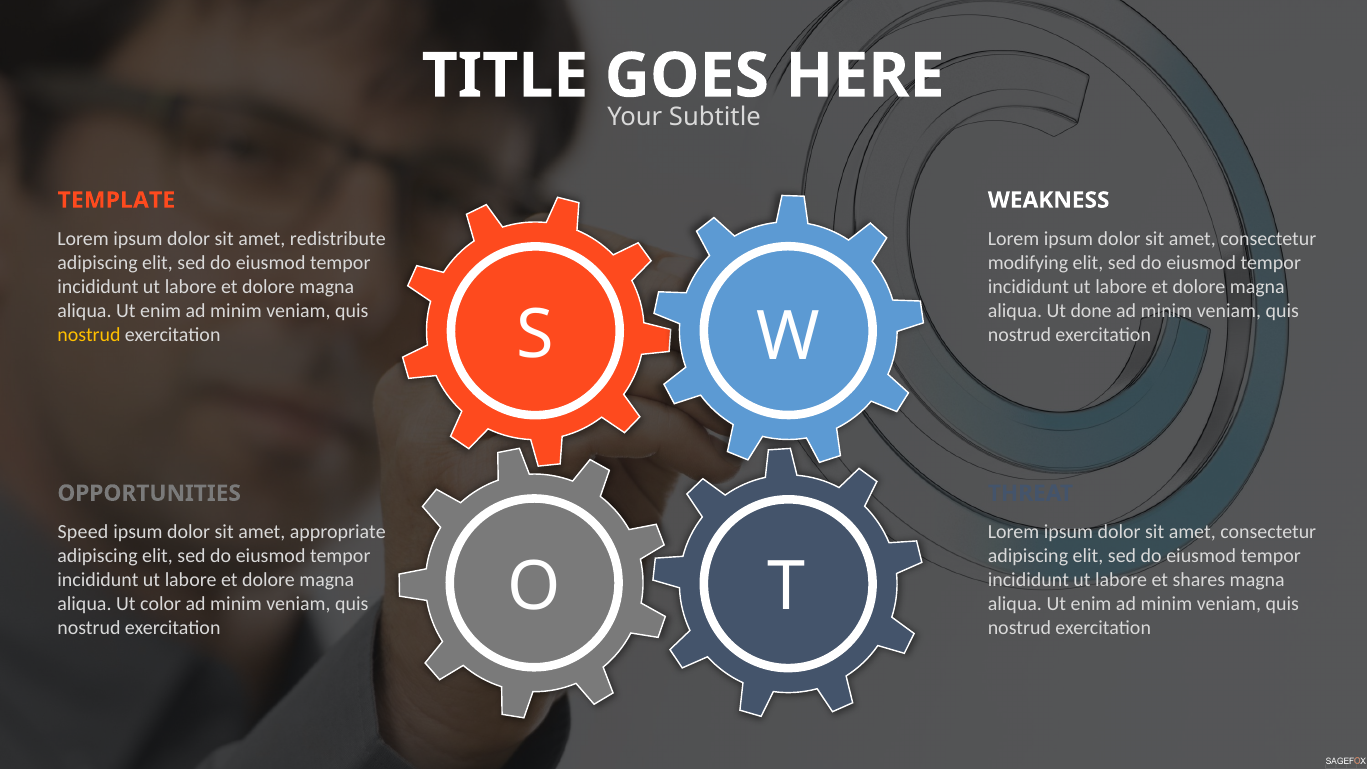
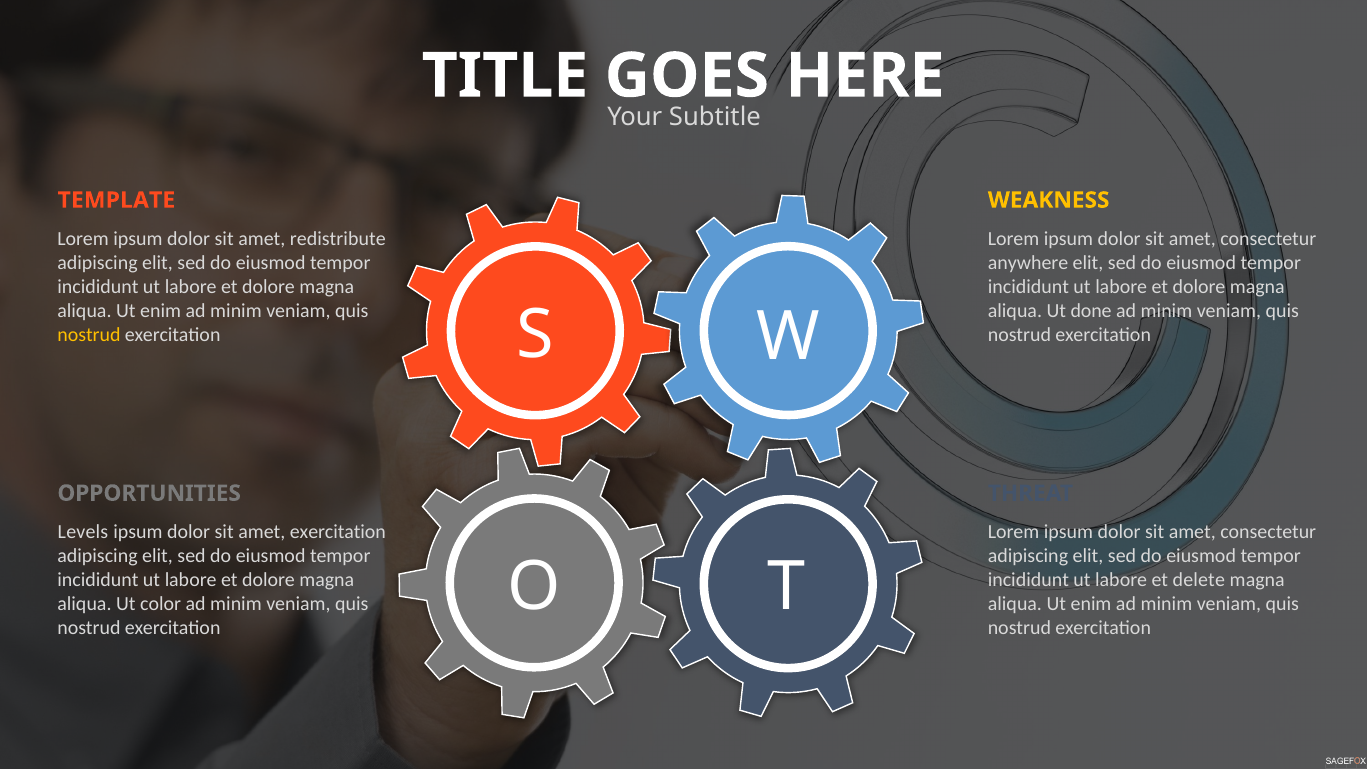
WEAKNESS colour: white -> yellow (1049, 200)
modifying: modifying -> anywhere (1028, 263)
Speed: Speed -> Levels (83, 532)
amet appropriate: appropriate -> exercitation (338, 532)
shares: shares -> delete (1199, 580)
